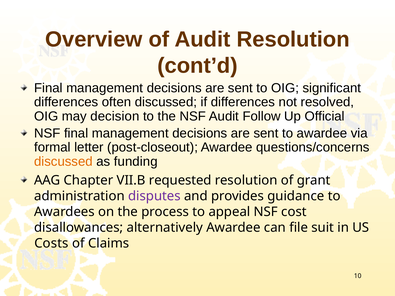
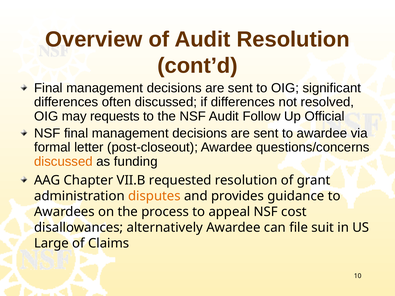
decision: decision -> requests (115, 116)
disputes colour: purple -> orange (154, 196)
Costs: Costs -> Large (51, 244)
